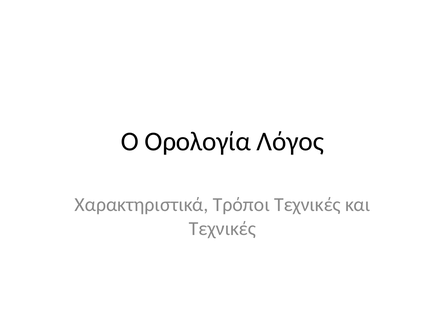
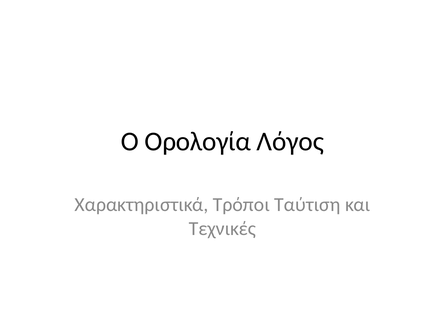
Τρόποι Τεχνικές: Τεχνικές -> Ταύτιση (307, 205)
